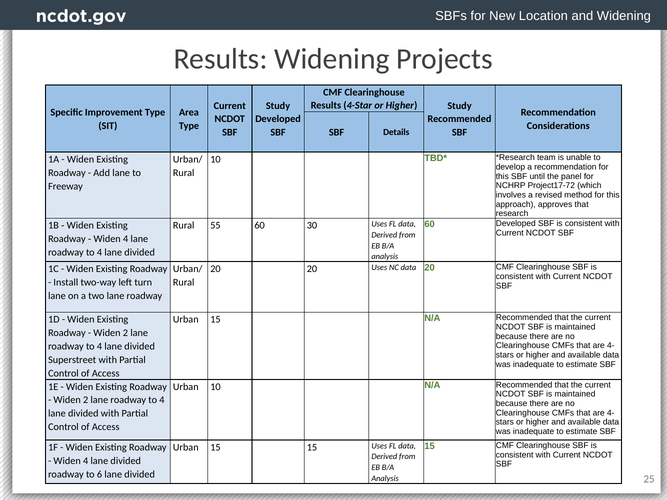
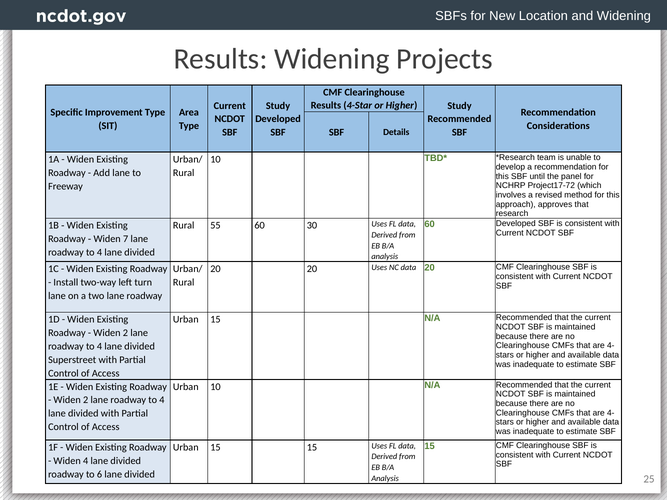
4: 4 -> 7 (126, 239)
